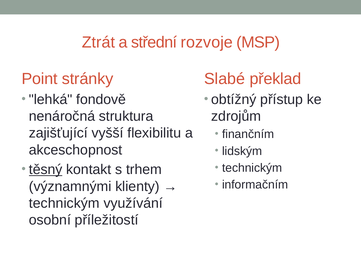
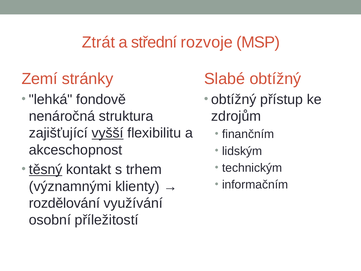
Point: Point -> Zemí (40, 79)
Slabé překlad: překlad -> obtížný (275, 79)
vyšší underline: none -> present (108, 133)
technickým: technickým -> rozdělování (64, 203)
